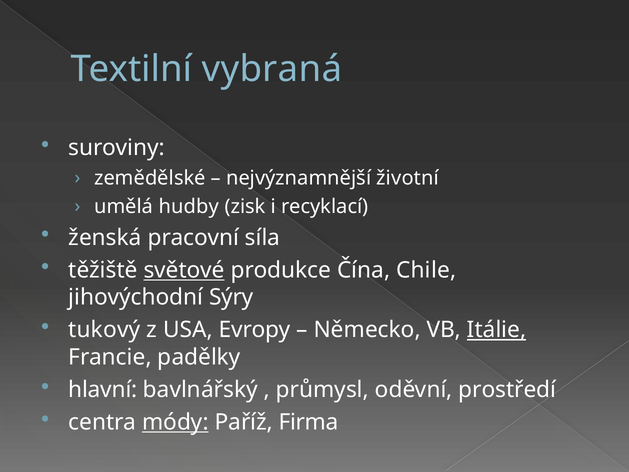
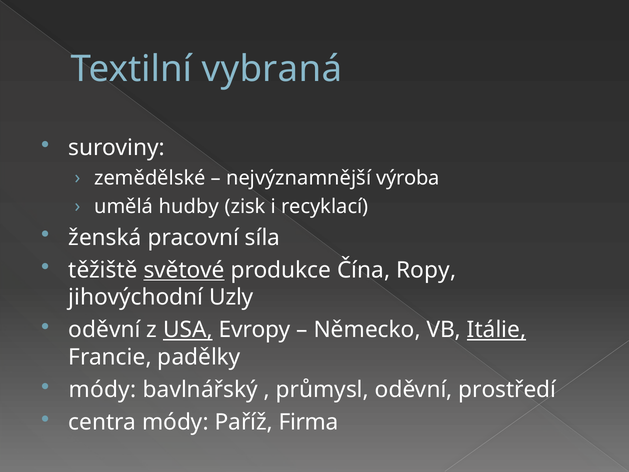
životní: životní -> výroba (408, 178)
Chile: Chile -> Ropy (426, 270)
Sýry: Sýry -> Uzly (231, 297)
tukový: tukový -> oděvní (104, 330)
USA underline: none -> present (188, 330)
hlavní: hlavní -> módy (103, 390)
módy underline: present -> none (175, 422)
